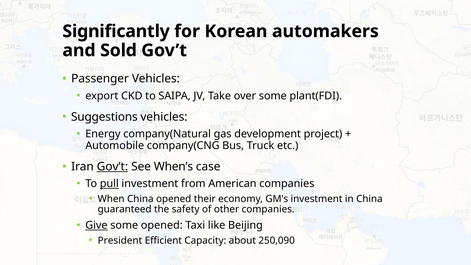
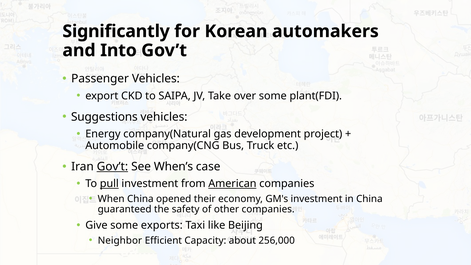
Sold: Sold -> Into (118, 50)
American underline: none -> present (232, 184)
Give underline: present -> none (96, 225)
some opened: opened -> exports (162, 225)
President: President -> Neighbor (120, 240)
250,090: 250,090 -> 256,000 (277, 240)
